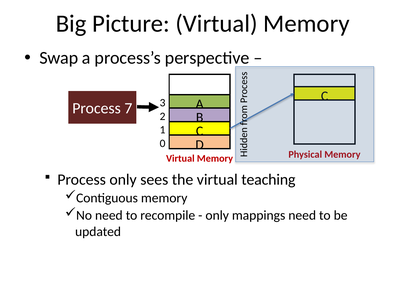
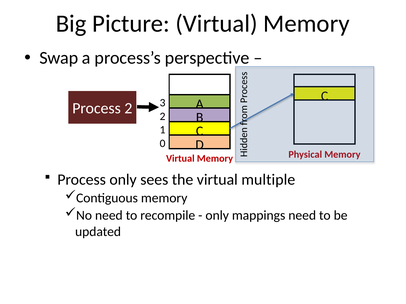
Process 7: 7 -> 2 (128, 109)
teaching: teaching -> multiple (268, 180)
